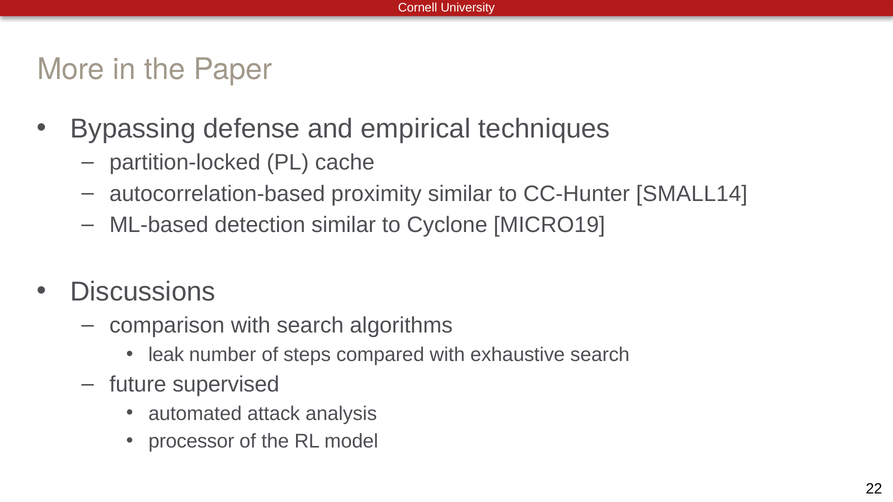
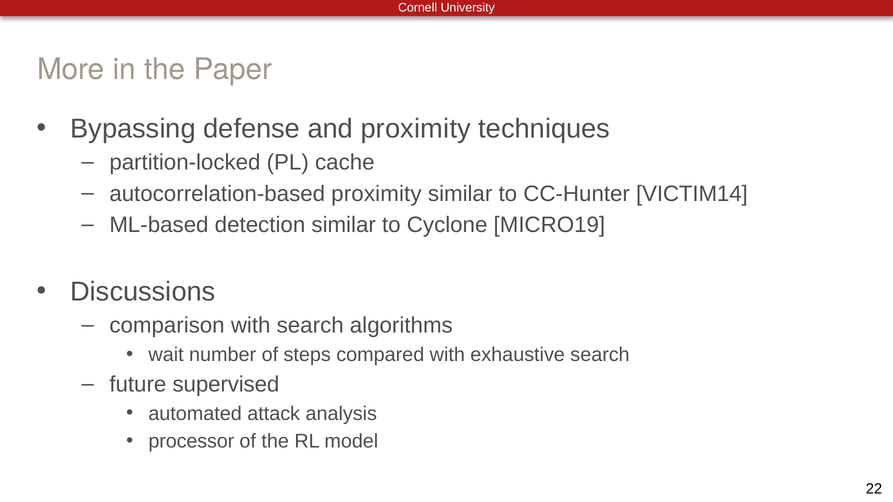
and empirical: empirical -> proximity (416, 129)
SMALL14: SMALL14 -> VICTIM14 (692, 194)
leak: leak -> wait (166, 355)
